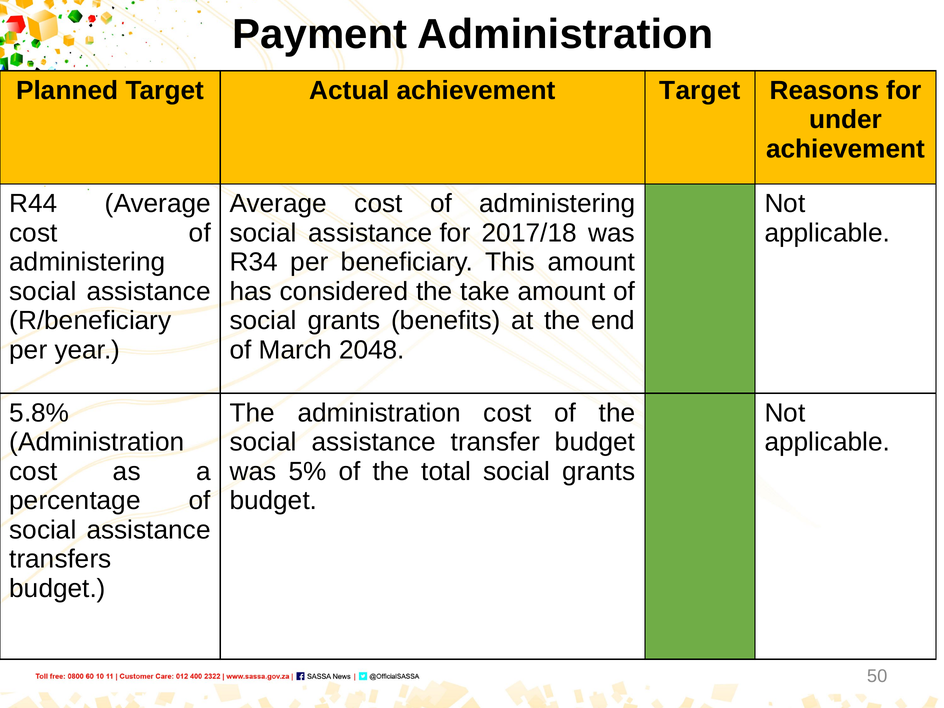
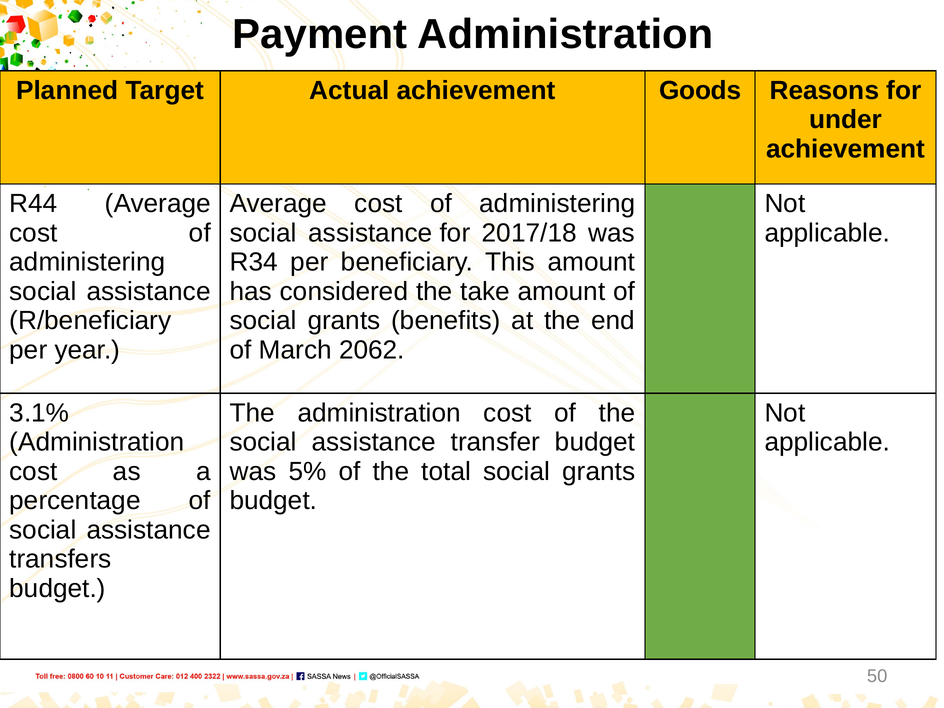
achievement Target: Target -> Goods (700, 91)
2048: 2048 -> 2062 (372, 350)
5.8%: 5.8% -> 3.1% (39, 413)
